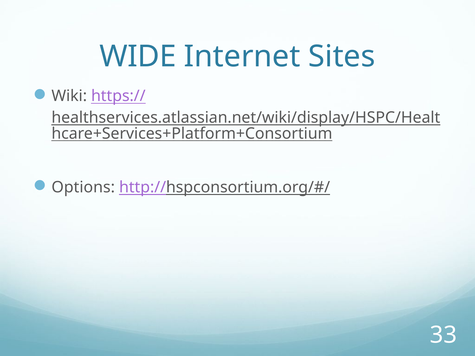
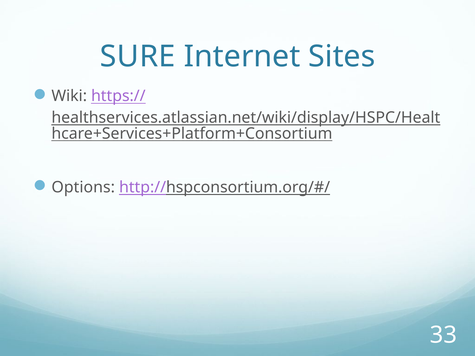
WIDE: WIDE -> SURE (138, 57)
